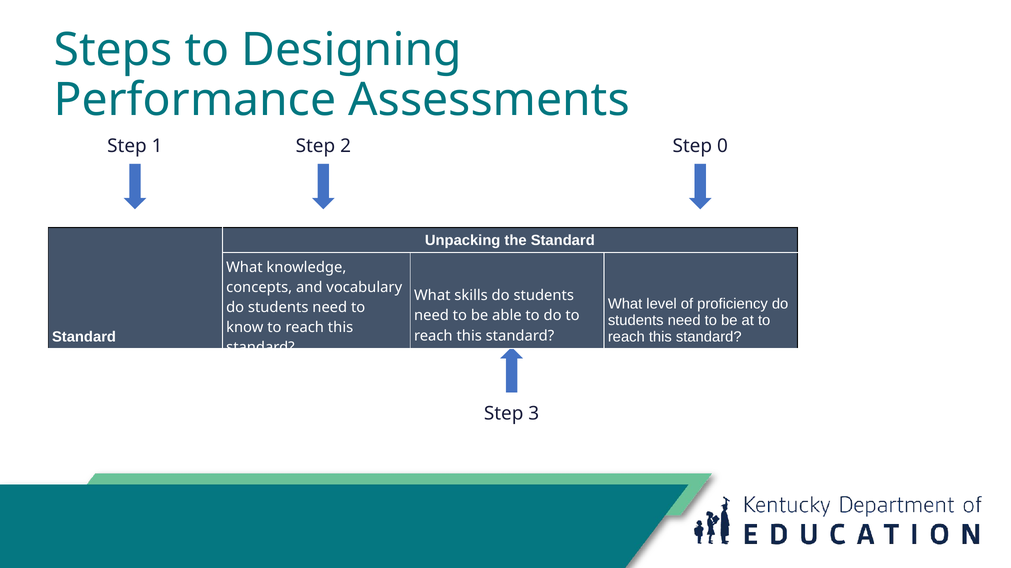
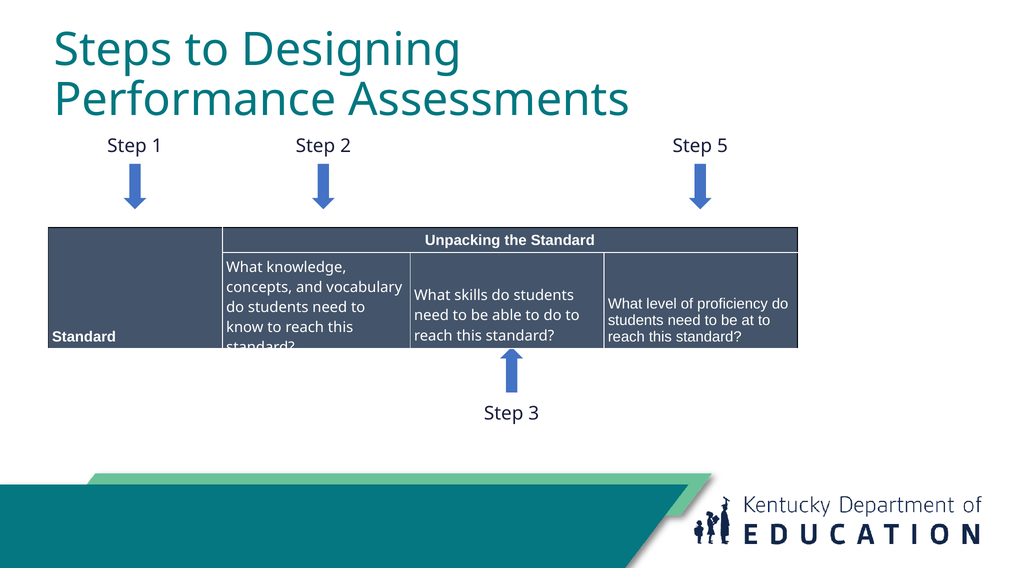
0: 0 -> 5 (722, 146)
